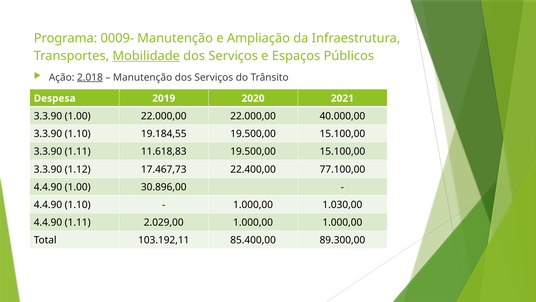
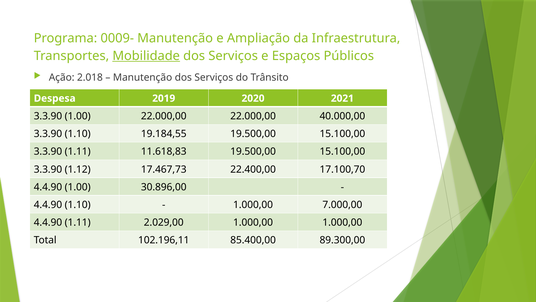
2.018 underline: present -> none (90, 77)
77.100,00: 77.100,00 -> 17.100,70 (342, 169)
1.030,00: 1.030,00 -> 7.000,00 (342, 204)
103.192,11: 103.192,11 -> 102.196,11 (164, 240)
